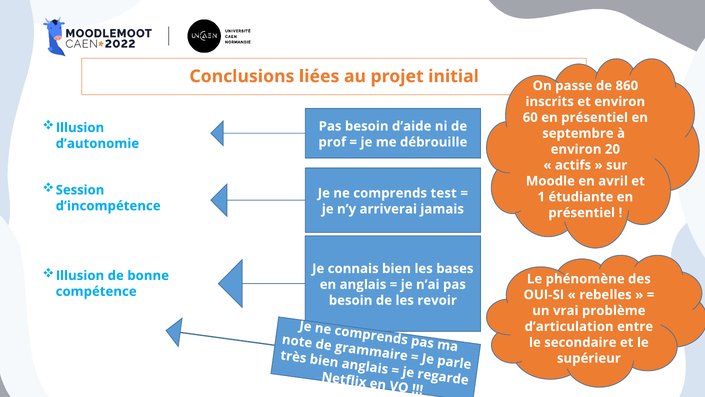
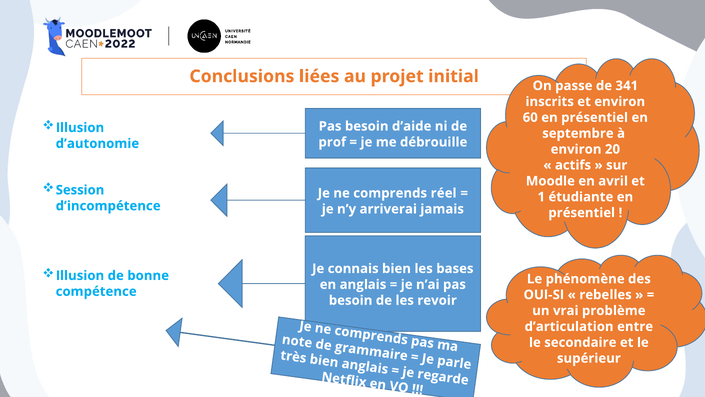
860: 860 -> 341 (627, 86)
test: test -> réel (444, 193)
